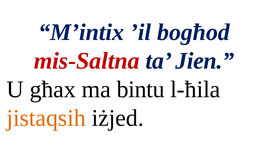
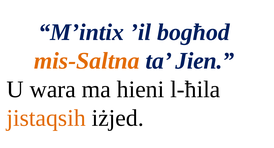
mis-Saltna colour: red -> orange (87, 61)
għax: għax -> wara (53, 89)
bintu: bintu -> hieni (141, 89)
